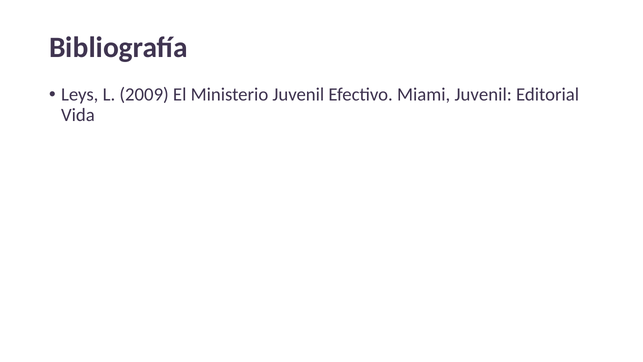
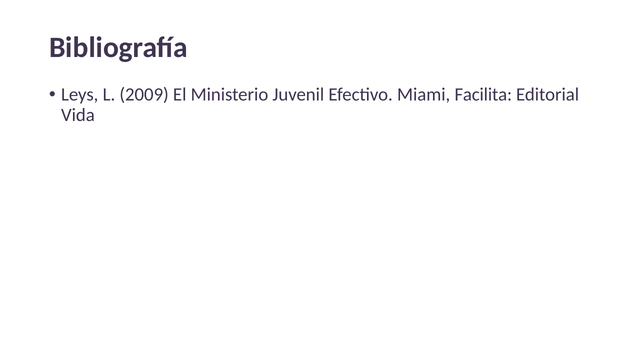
Miami Juvenil: Juvenil -> Facilita (483, 95)
